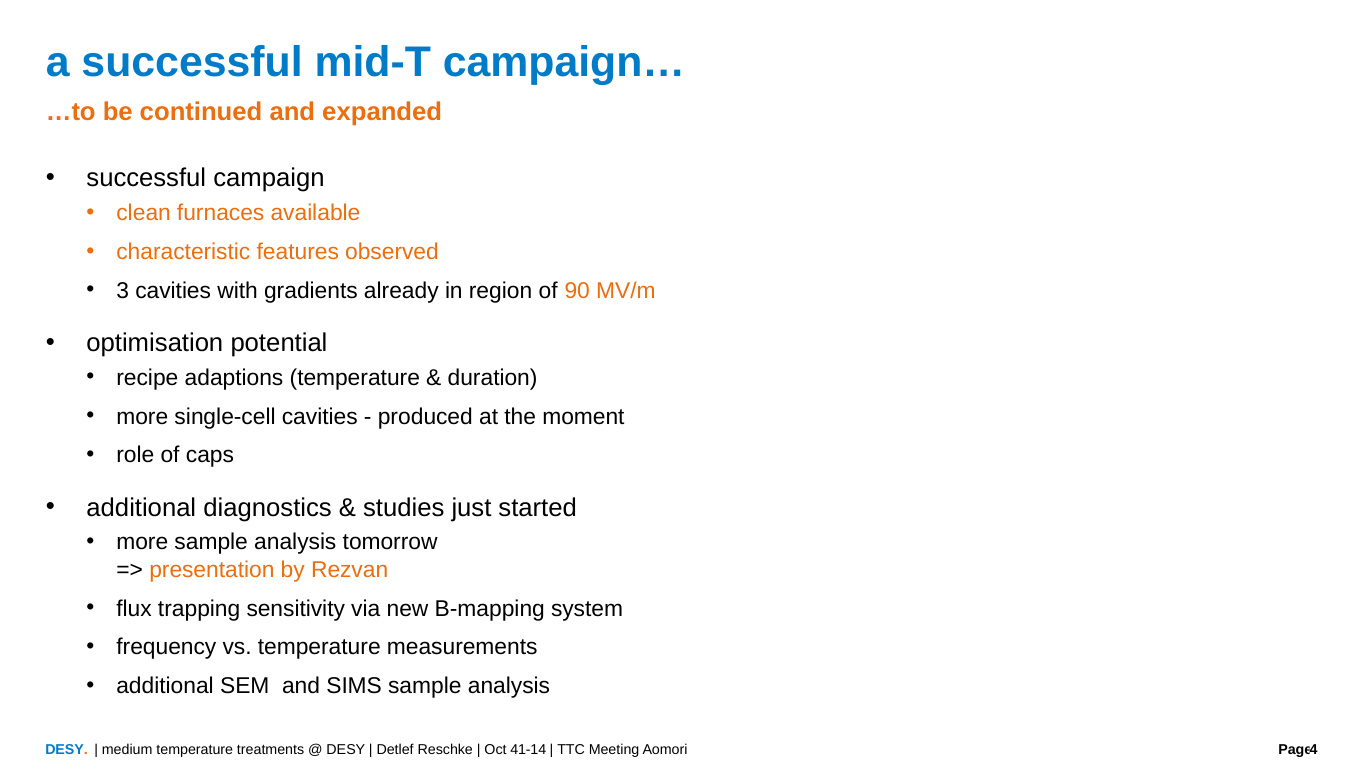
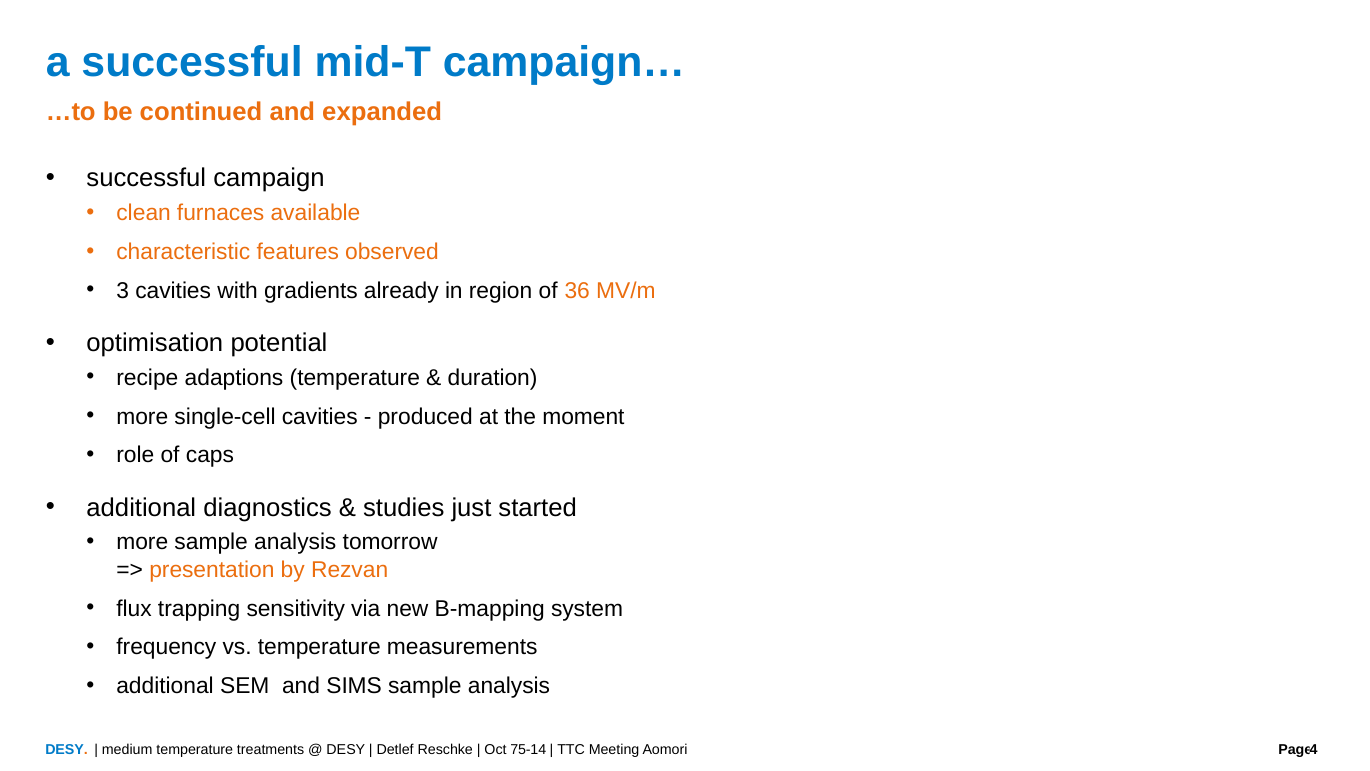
90: 90 -> 36 (577, 291)
41-14: 41-14 -> 75-14 (528, 749)
